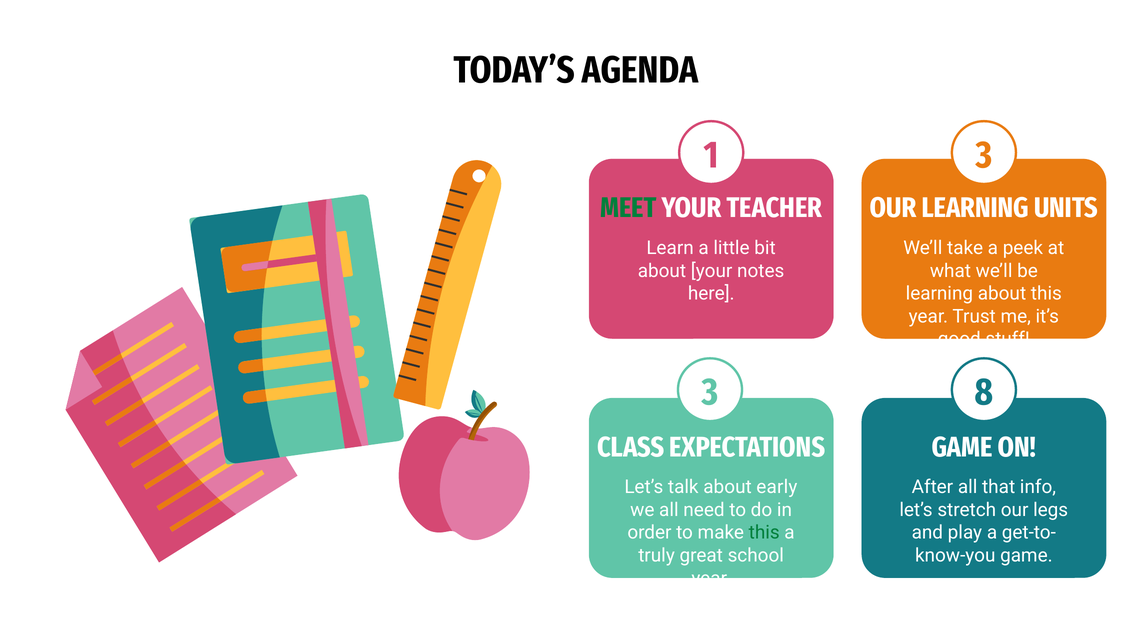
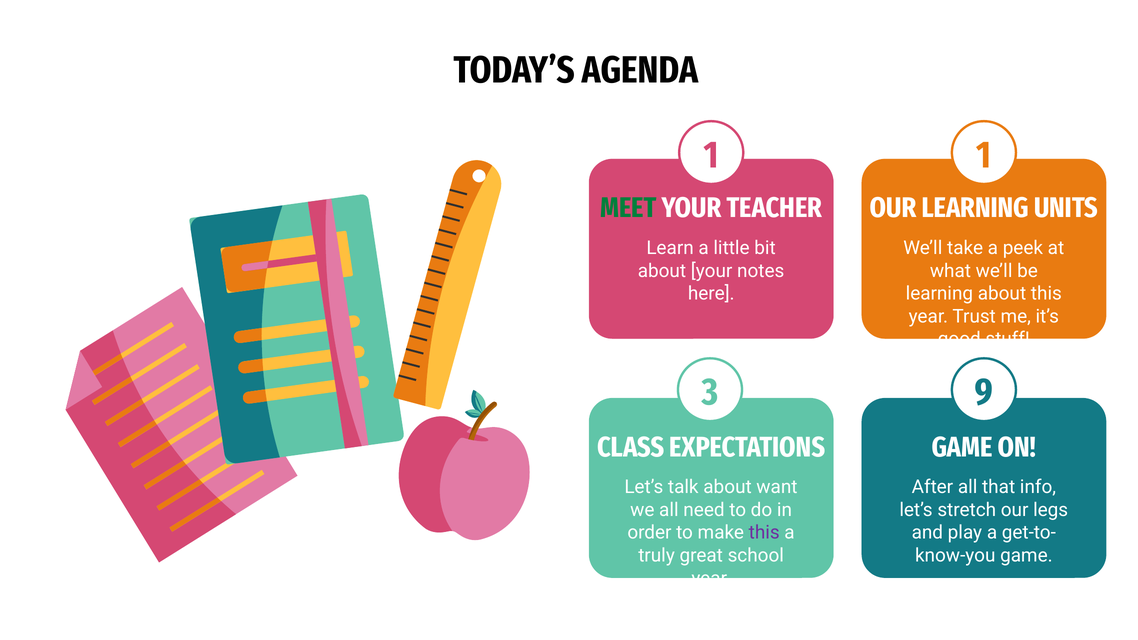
1 3: 3 -> 1 (984, 155)
8: 8 -> 9 (984, 392)
early: early -> want (777, 487)
this colour: green -> purple (764, 533)
